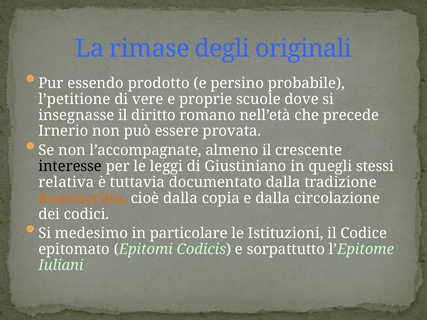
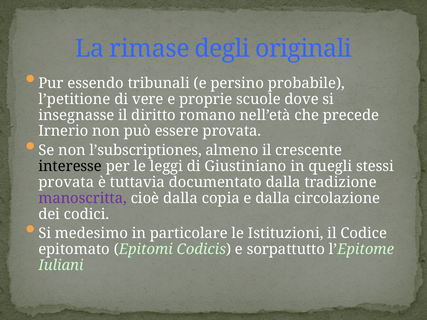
prodotto: prodotto -> tribunali (159, 83)
l’accompagnate: l’accompagnate -> l’subscriptiones (146, 150)
relativa: relativa -> provata (66, 182)
manoscritta colour: orange -> purple (83, 198)
